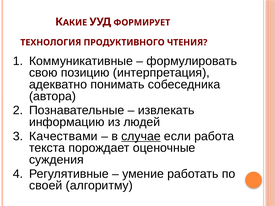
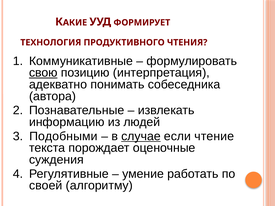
свою underline: none -> present (43, 73)
Качествами: Качествами -> Подобными (63, 136)
работа: работа -> чтение (214, 136)
